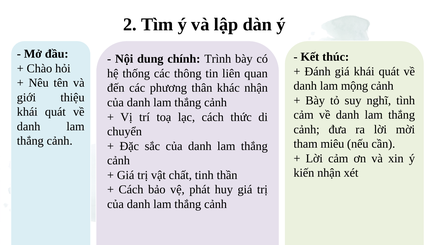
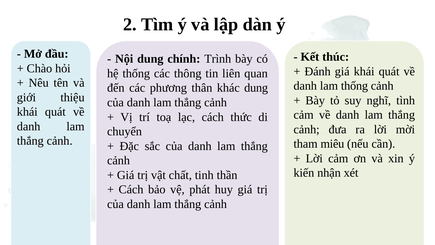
lam mộng: mộng -> thống (355, 86)
khác nhận: nhận -> dung (256, 88)
